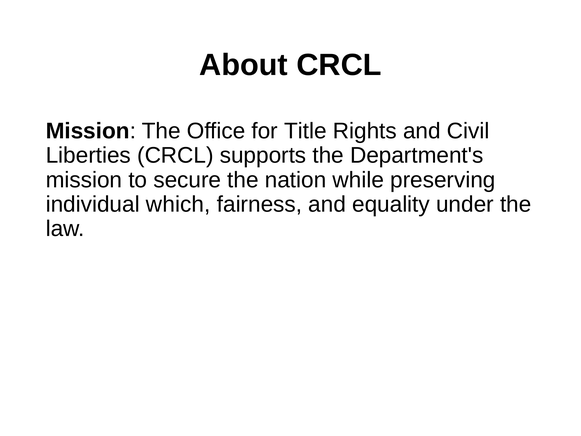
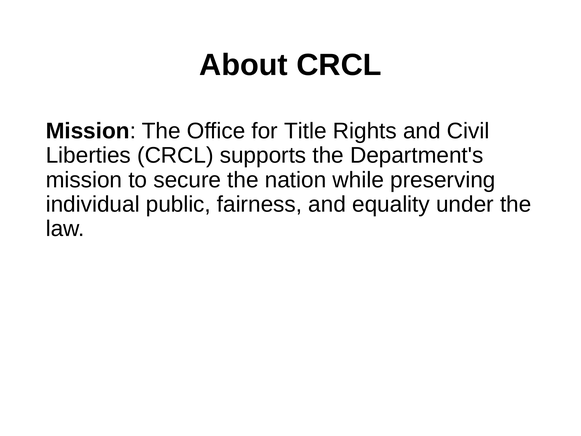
which: which -> public (178, 204)
